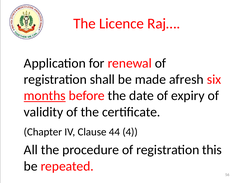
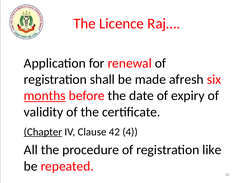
Chapter underline: none -> present (43, 132)
44: 44 -> 42 (114, 132)
this: this -> like (212, 150)
